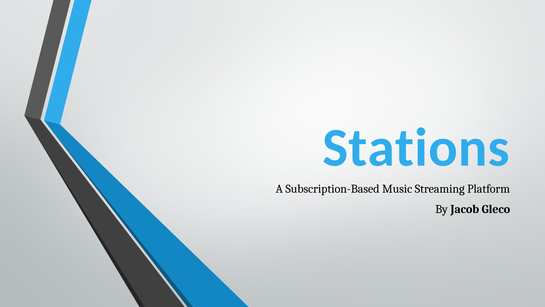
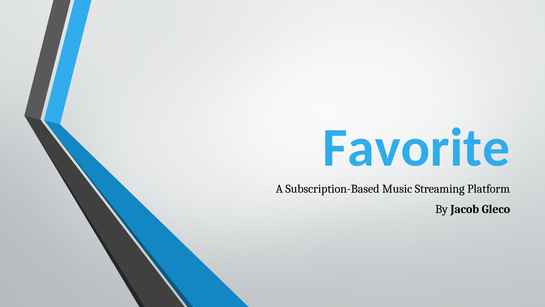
Stations: Stations -> Favorite (416, 148)
